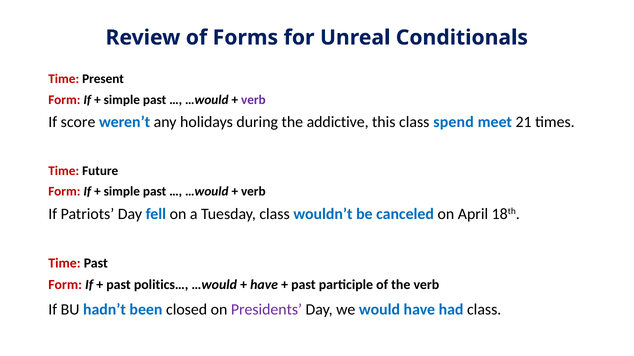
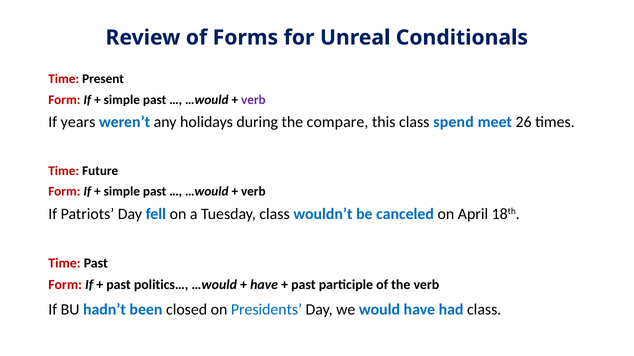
score: score -> years (78, 122)
addictive: addictive -> compare (338, 122)
21: 21 -> 26 (524, 122)
Presidents colour: purple -> blue (266, 310)
